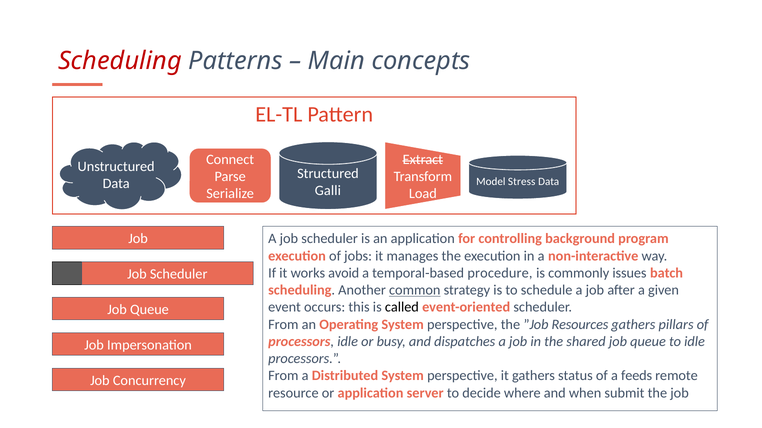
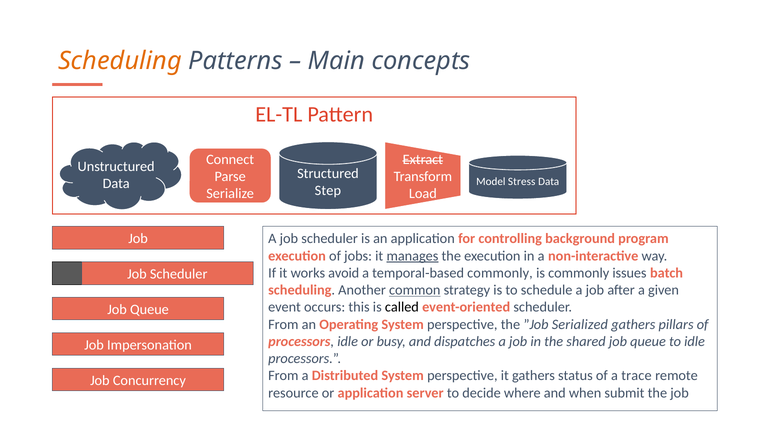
Scheduling colour: red -> orange (120, 61)
Galli: Galli -> Step (328, 191)
manages underline: none -> present (412, 256)
temporal-based procedure: procedure -> commonly (500, 273)
Resources: Resources -> Serialized (580, 325)
feeds: feeds -> trace (636, 376)
